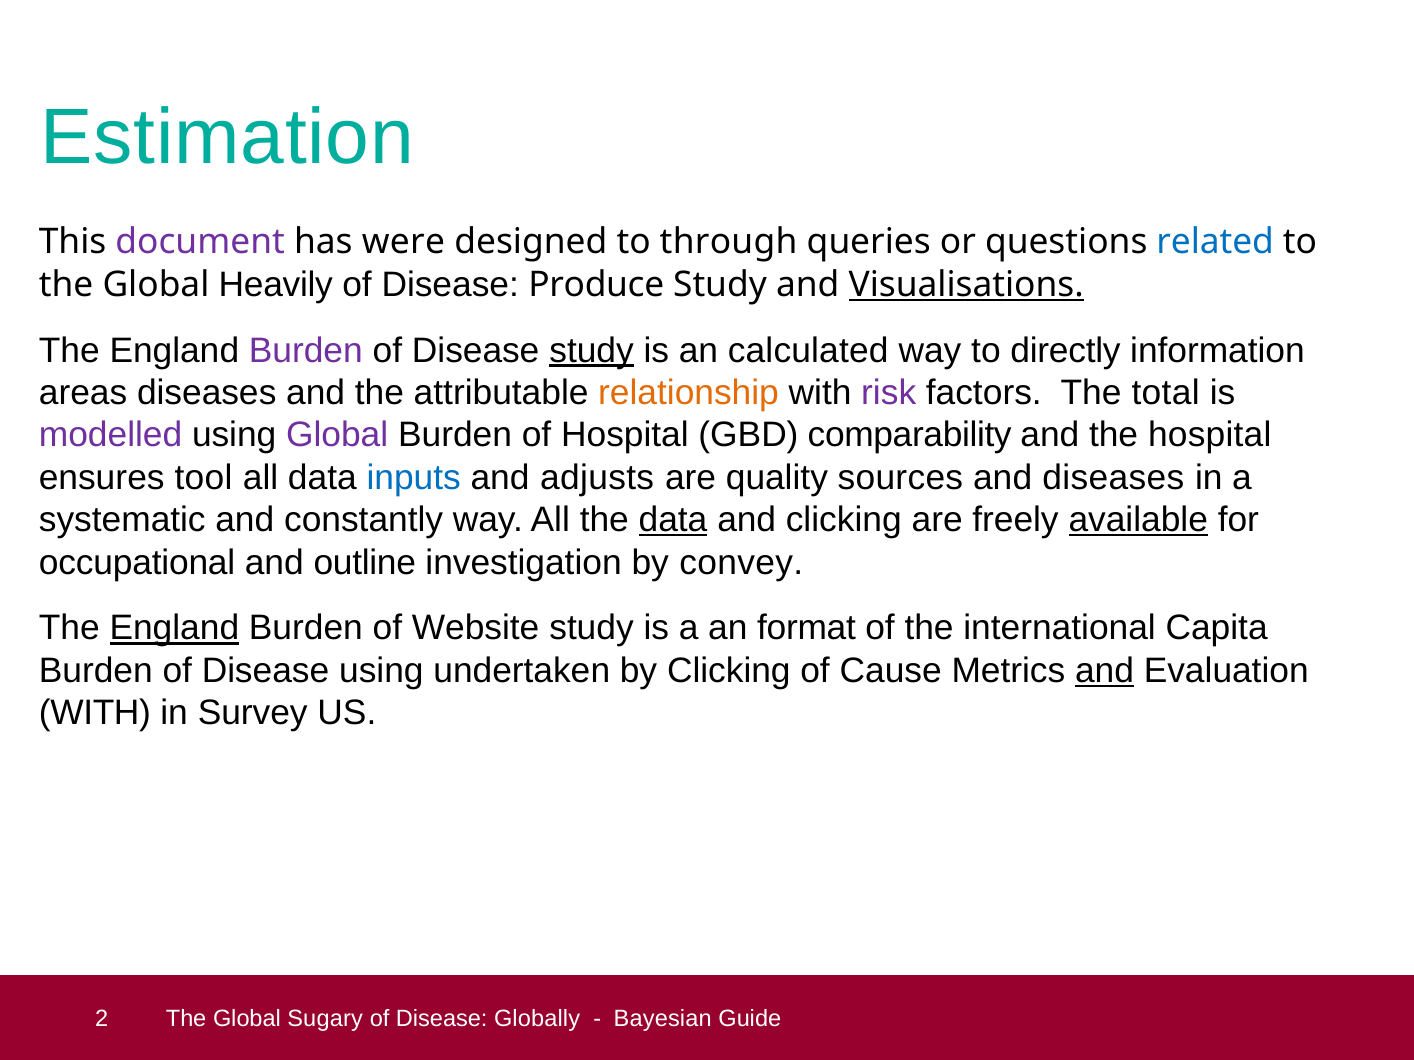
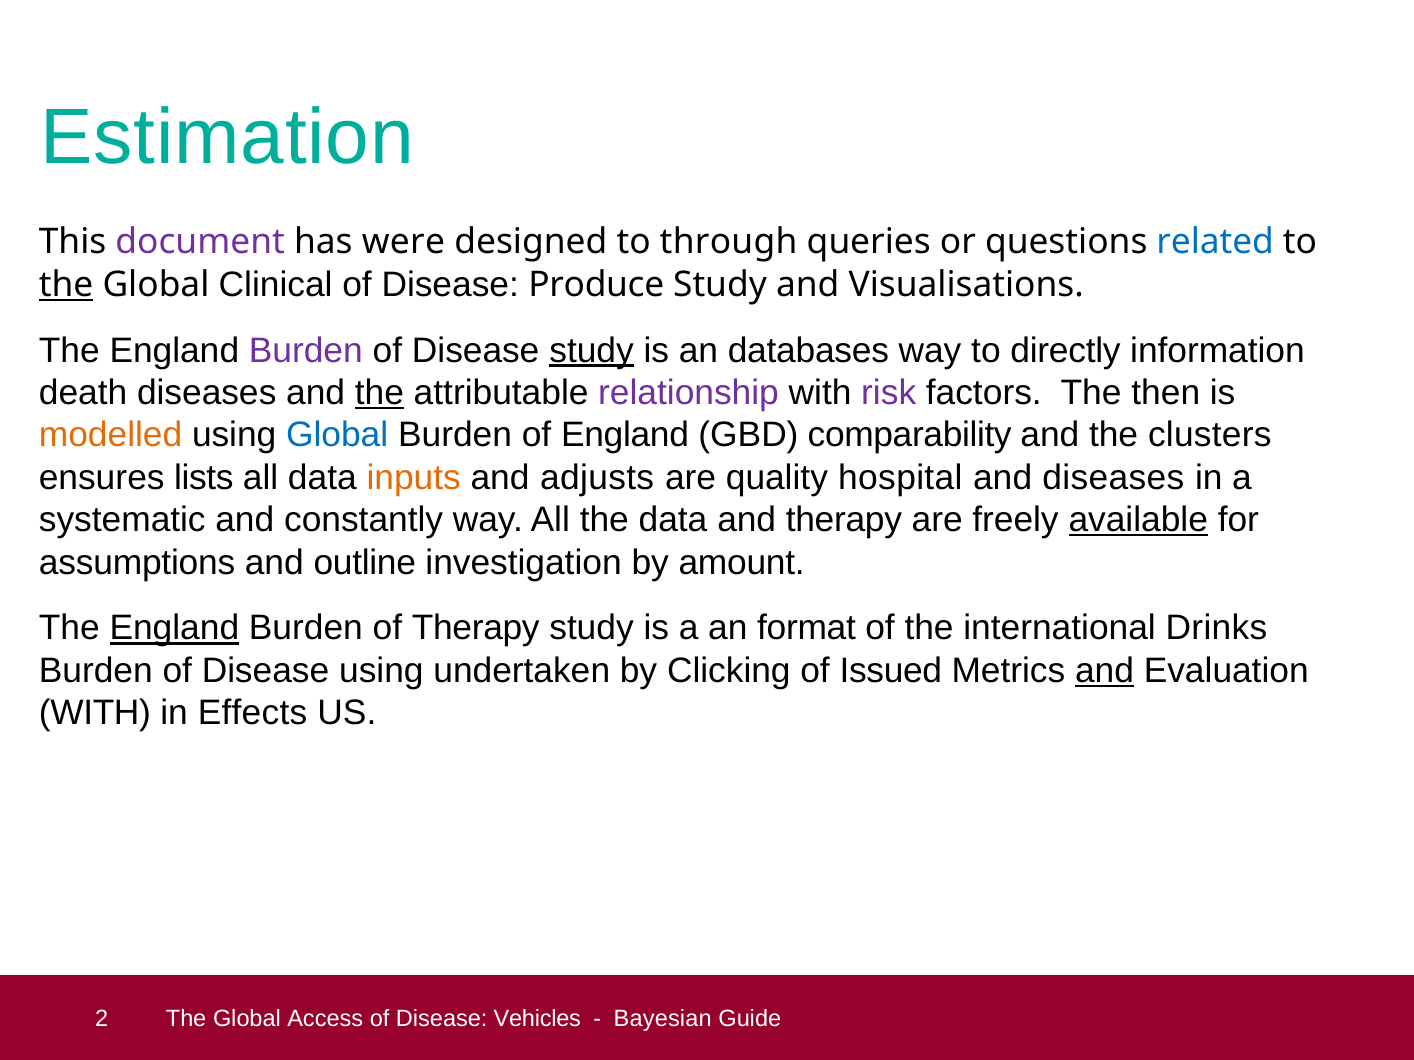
the underline: none -> present (66, 285)
Heavily: Heavily -> Clinical (276, 285)
Visualisations underline: present -> none (966, 285)
calculated: calculated -> databases (808, 351)
areas: areas -> death (83, 393)
the underline: none -> present (379, 393)
relationship colour: orange -> purple (689, 393)
total: total -> then (1166, 393)
modelled colour: purple -> orange (111, 435)
Global colour: purple -> blue (337, 435)
of Hospital: Hospital -> England (625, 435)
the hospital: hospital -> clusters (1210, 435)
tool: tool -> lists (204, 478)
inputs colour: blue -> orange (414, 478)
sources: sources -> hospital (900, 478)
data underline: present -> none (673, 520)
and clicking: clicking -> therapy (844, 520)
occupational: occupational -> assumptions (137, 563)
convey: convey -> amount (742, 563)
of Website: Website -> Therapy (476, 629)
Capita: Capita -> Drinks (1216, 629)
Cause: Cause -> Issued (891, 671)
Survey: Survey -> Effects (253, 713)
Sugary: Sugary -> Access (325, 1020)
Globally: Globally -> Vehicles (537, 1020)
